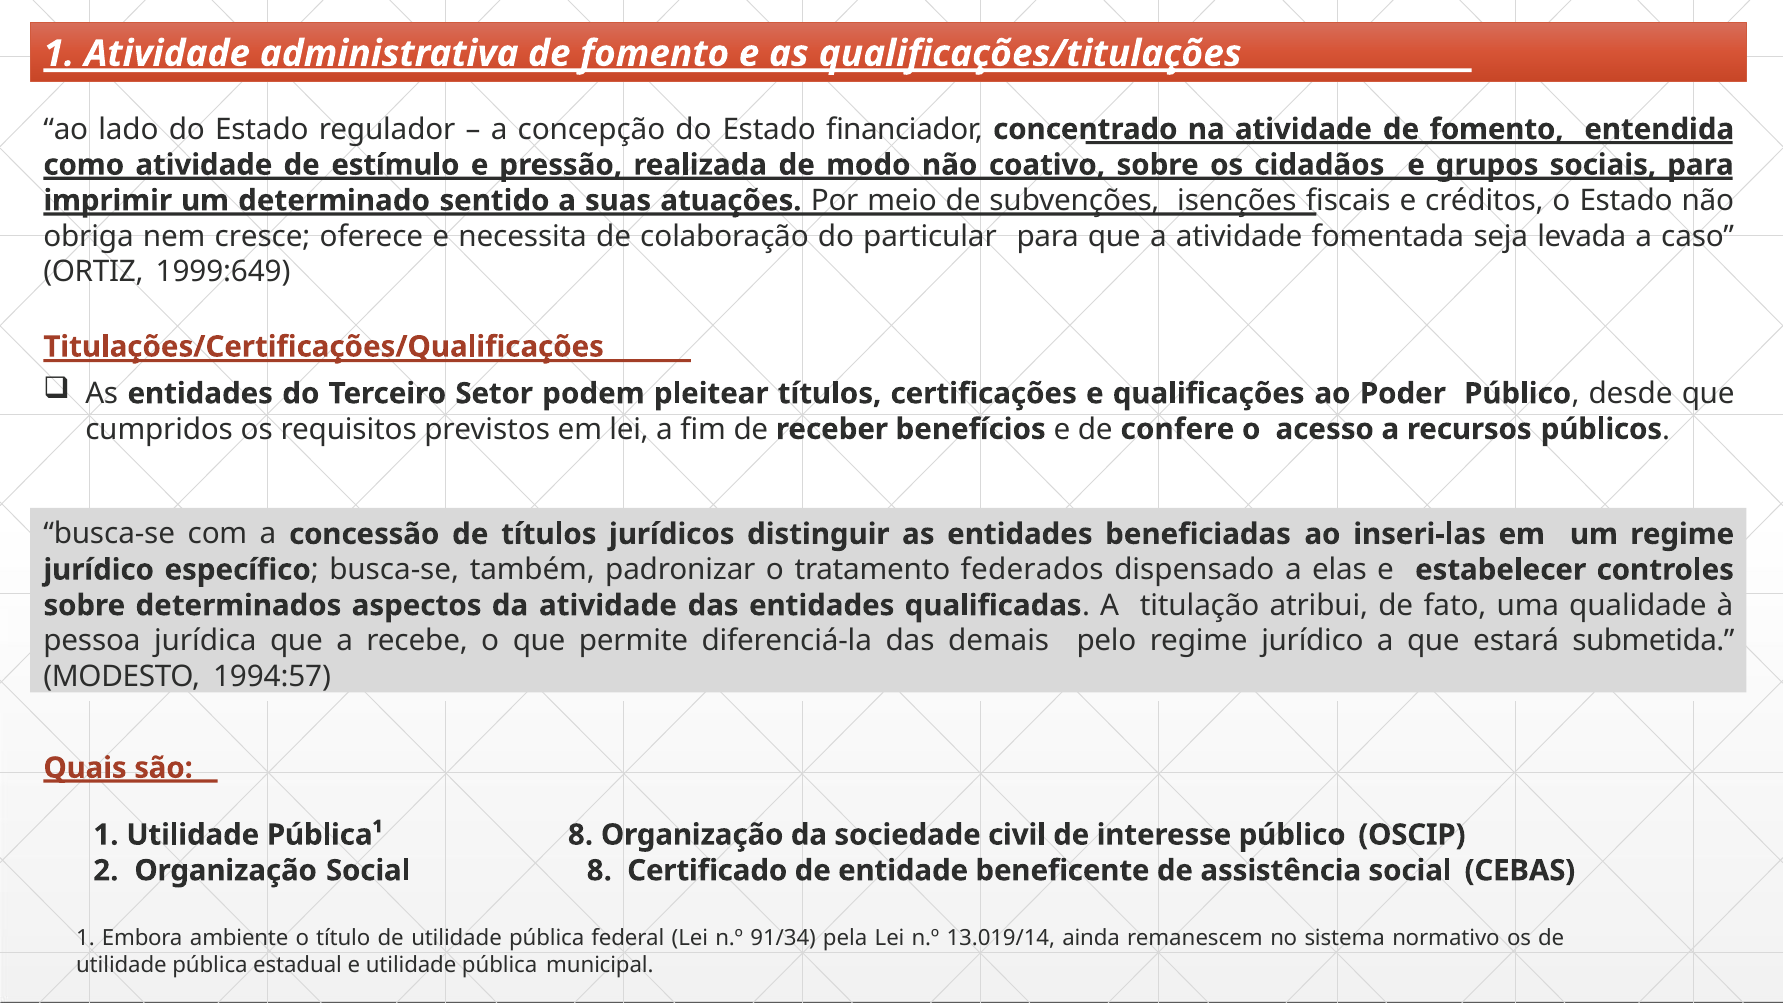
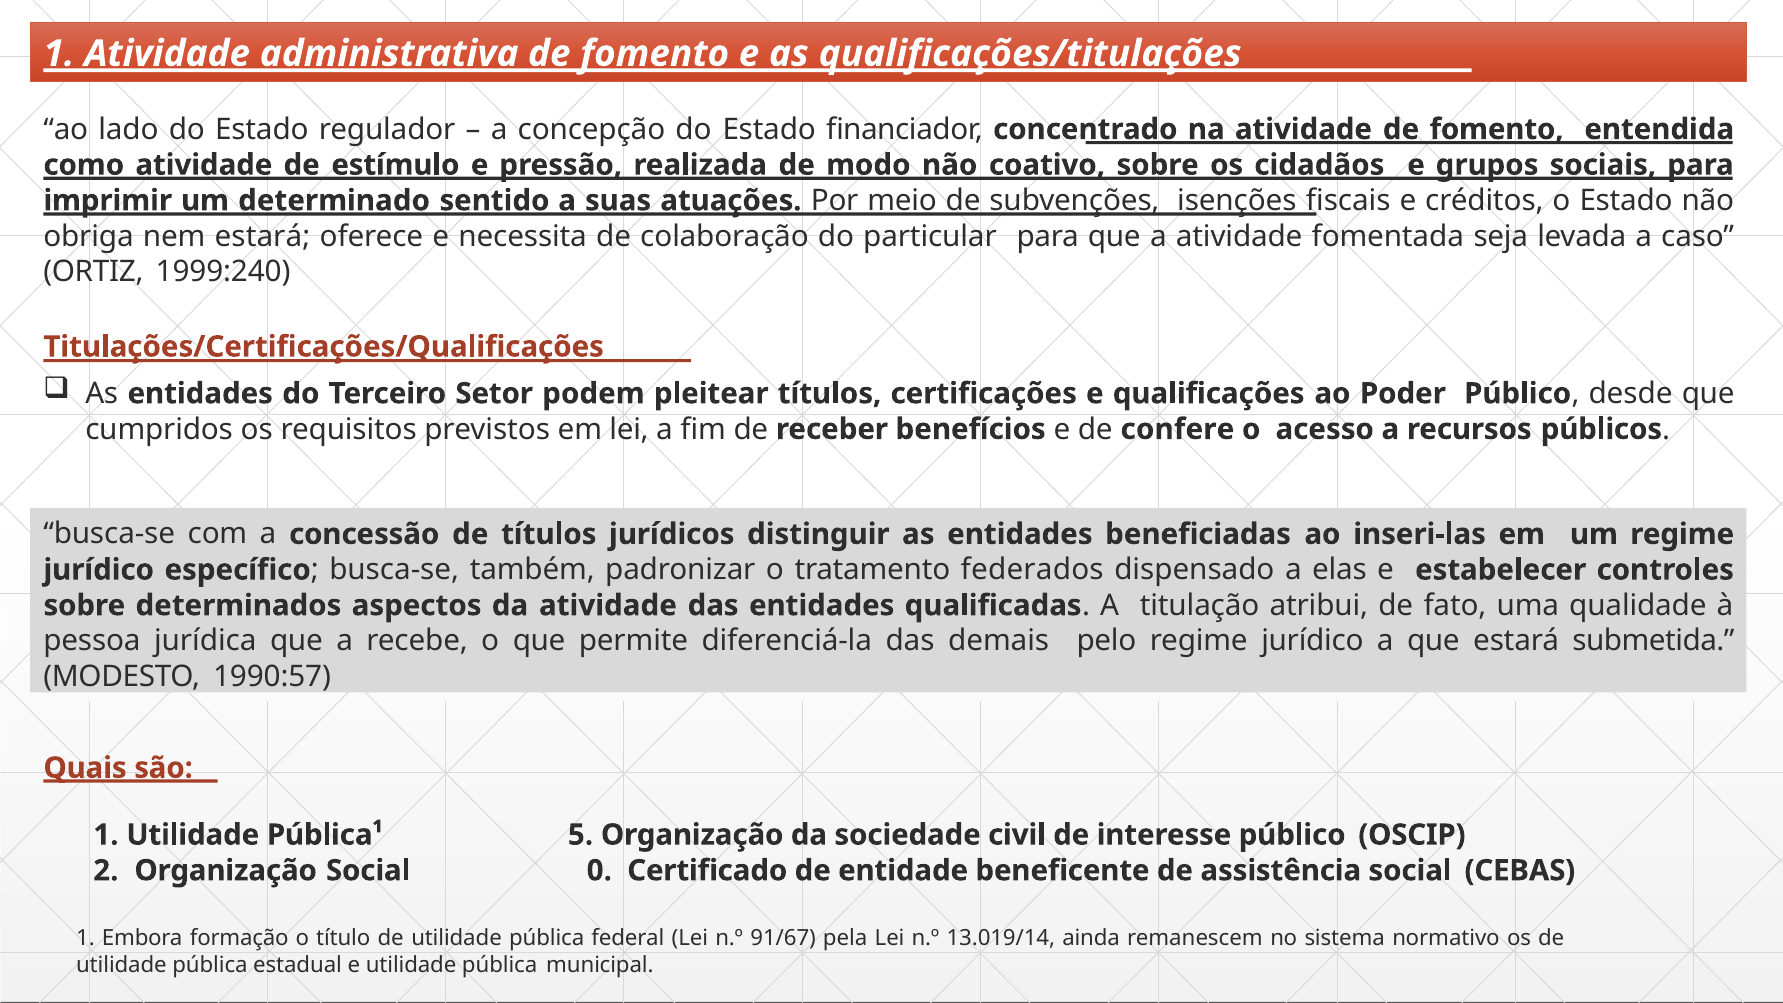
nem cresce: cresce -> estará (262, 236)
1999:649: 1999:649 -> 1999:240 (223, 272)
1994:57: 1994:57 -> 1990:57 (272, 677)
Pública¹ 8: 8 -> 5 (581, 835)
Social 8: 8 -> 0 (599, 871)
ambiente: ambiente -> formação (239, 939)
91/34: 91/34 -> 91/67 (783, 939)
